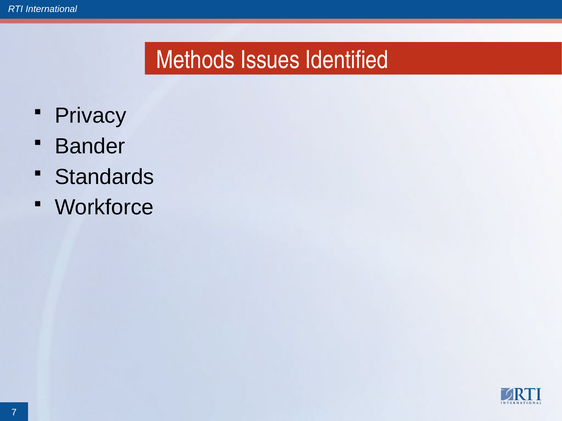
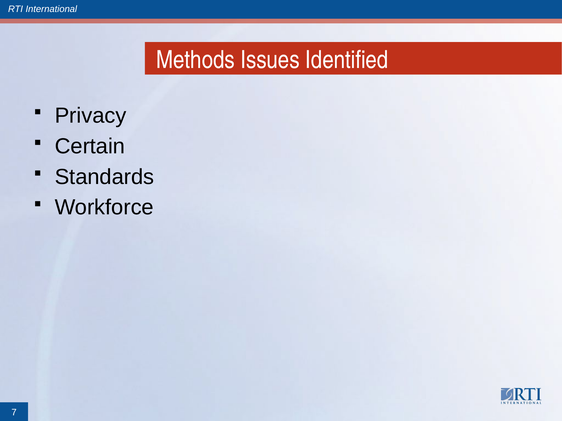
Bander: Bander -> Certain (90, 146)
